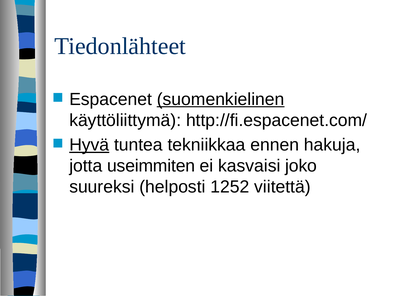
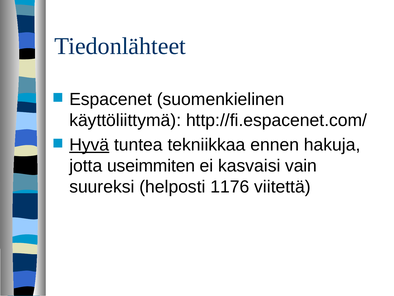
suomenkielinen underline: present -> none (221, 99)
joko: joko -> vain (301, 166)
1252: 1252 -> 1176 (230, 187)
